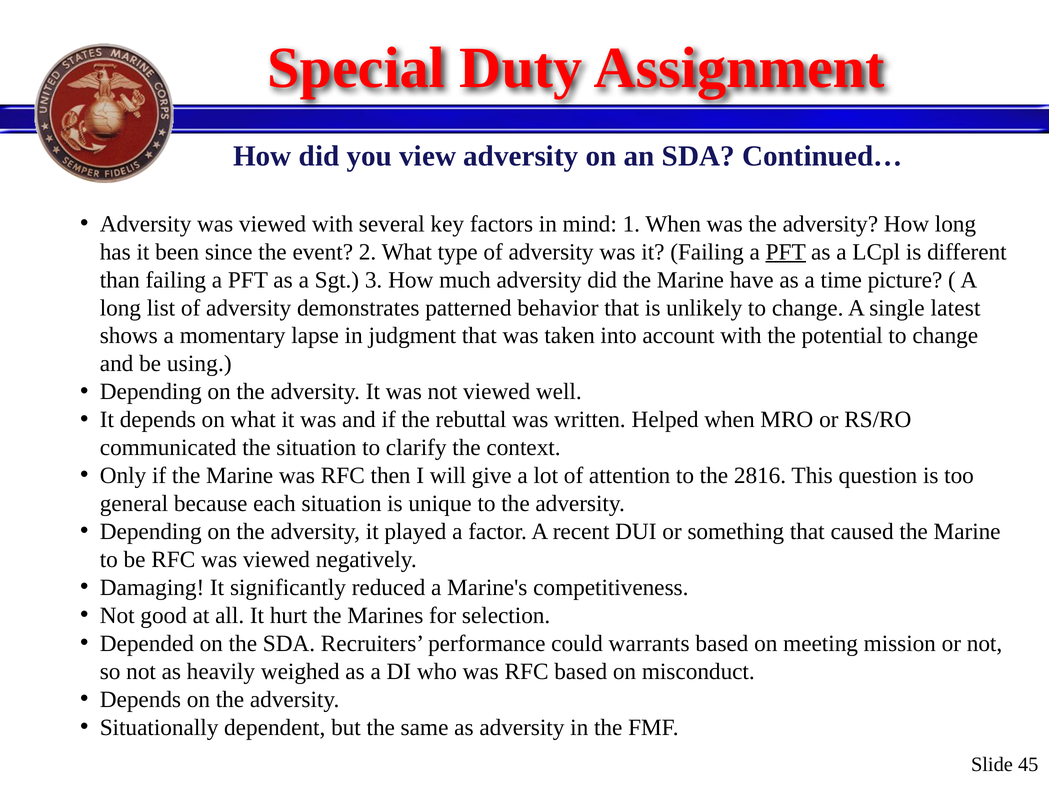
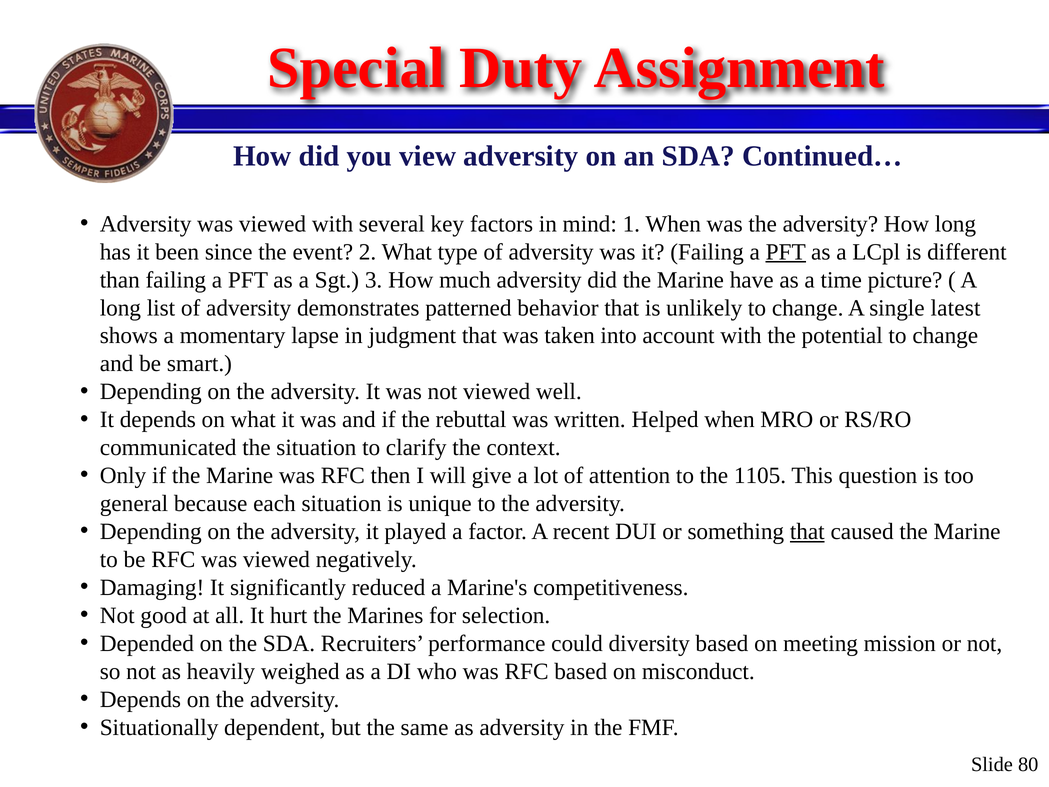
using: using -> smart (199, 364)
2816: 2816 -> 1105 (760, 475)
that underline: none -> present (807, 531)
warrants: warrants -> diversity (649, 643)
45: 45 -> 80 (1028, 764)
